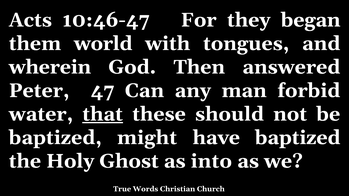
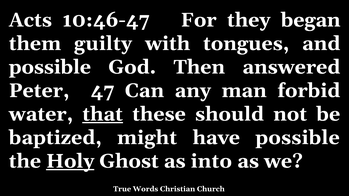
world: world -> guilty (103, 44)
wherein: wherein -> possible (50, 67)
have baptized: baptized -> possible (298, 138)
Holy underline: none -> present (70, 161)
